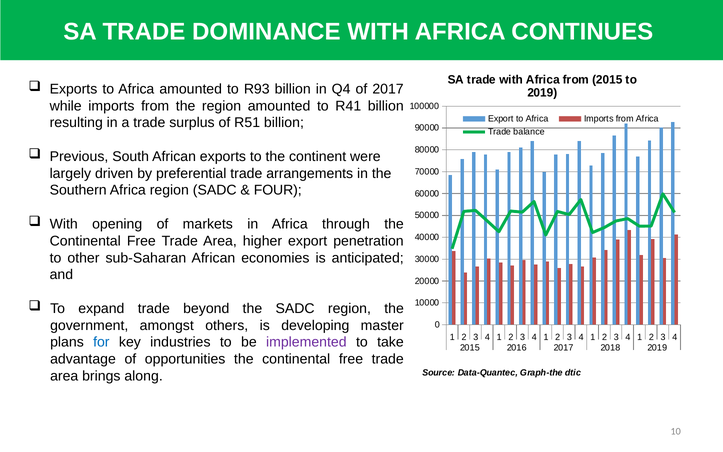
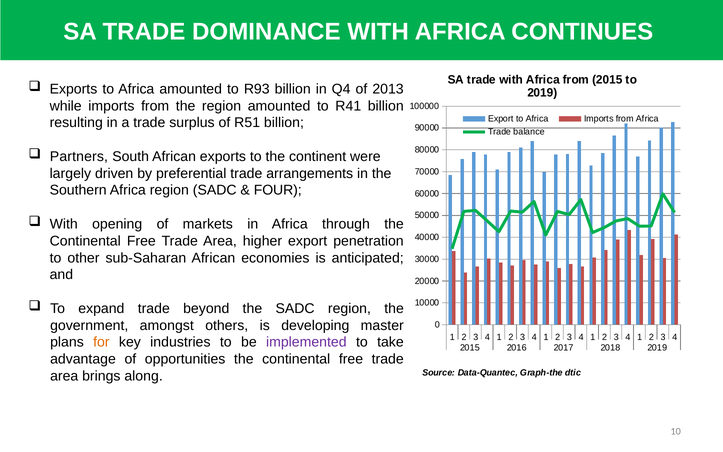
of 2017: 2017 -> 2013 (388, 89)
Previous: Previous -> Partners (79, 157)
for colour: blue -> orange (101, 342)
